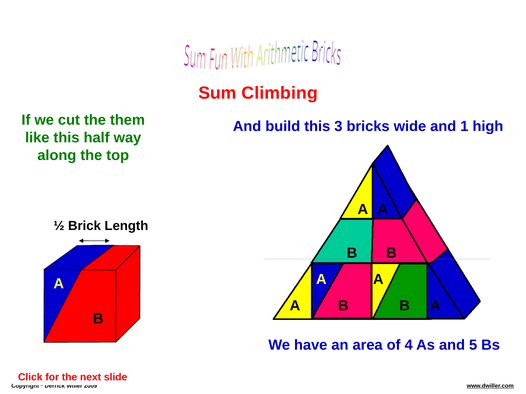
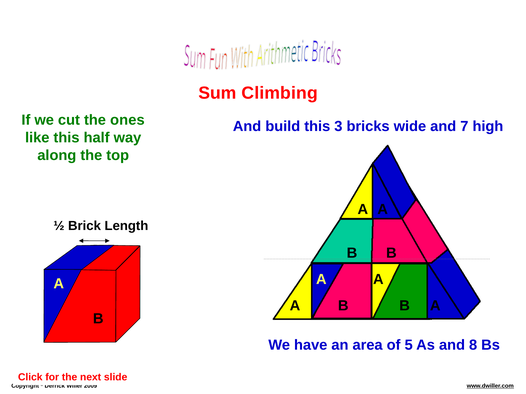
them: them -> ones (127, 120)
1: 1 -> 7 (464, 126)
4: 4 -> 5 (409, 346)
5: 5 -> 8 (473, 346)
